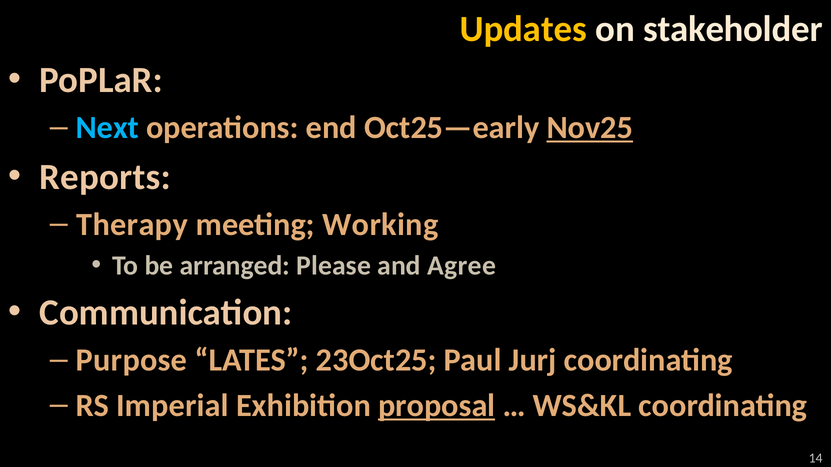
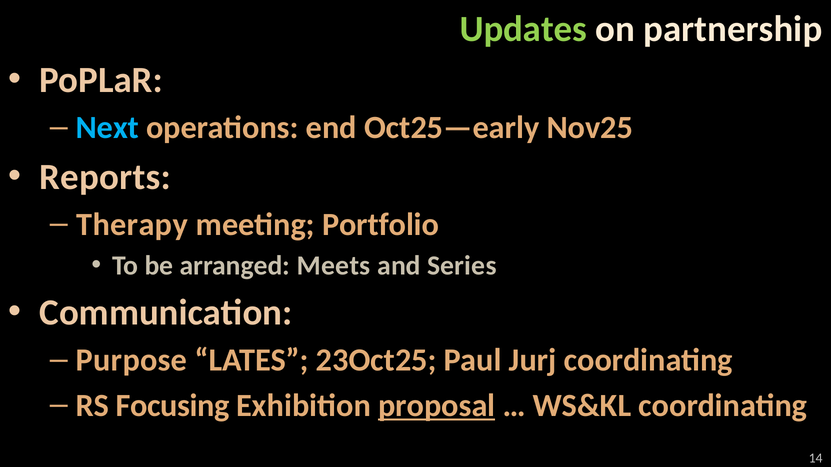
Updates colour: yellow -> light green (523, 29)
stakeholder: stakeholder -> partnership (733, 29)
Nov25 underline: present -> none (590, 128)
Working: Working -> Portfolio (381, 225)
Please: Please -> Meets (334, 266)
Agree: Agree -> Series (462, 266)
Imperial: Imperial -> Focusing (173, 406)
